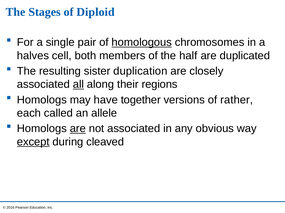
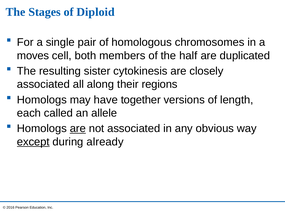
homologous underline: present -> none (142, 42)
halves: halves -> moves (33, 56)
duplication: duplication -> cytokinesis (140, 71)
all underline: present -> none (78, 85)
rather: rather -> length (237, 100)
cleaved: cleaved -> already (105, 142)
